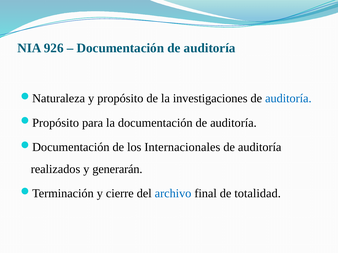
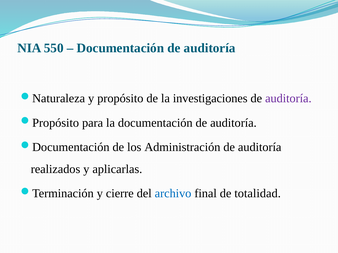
926: 926 -> 550 (54, 48)
auditoría colour: blue -> purple (288, 99)
Internacionales: Internacionales -> Administración (182, 147)
generarán: generarán -> aplicarlas (117, 169)
